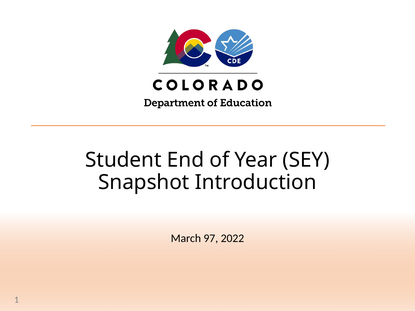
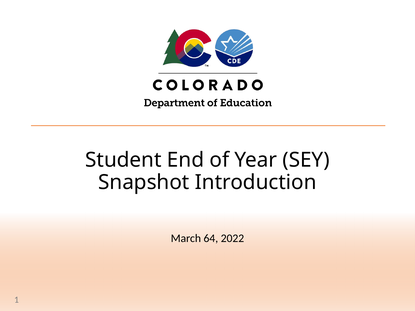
97: 97 -> 64 (211, 238)
